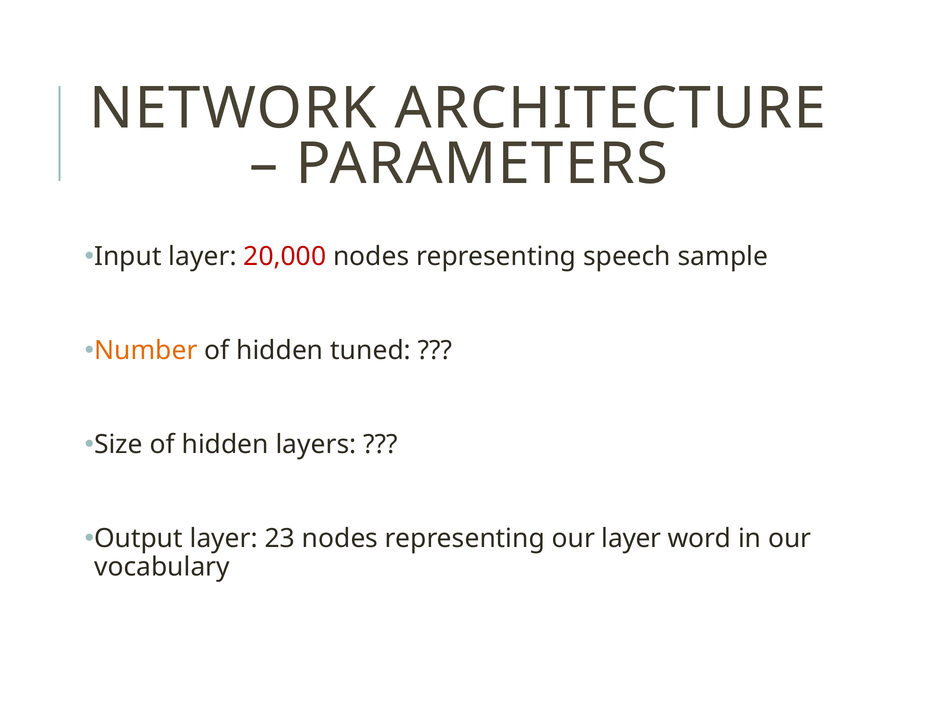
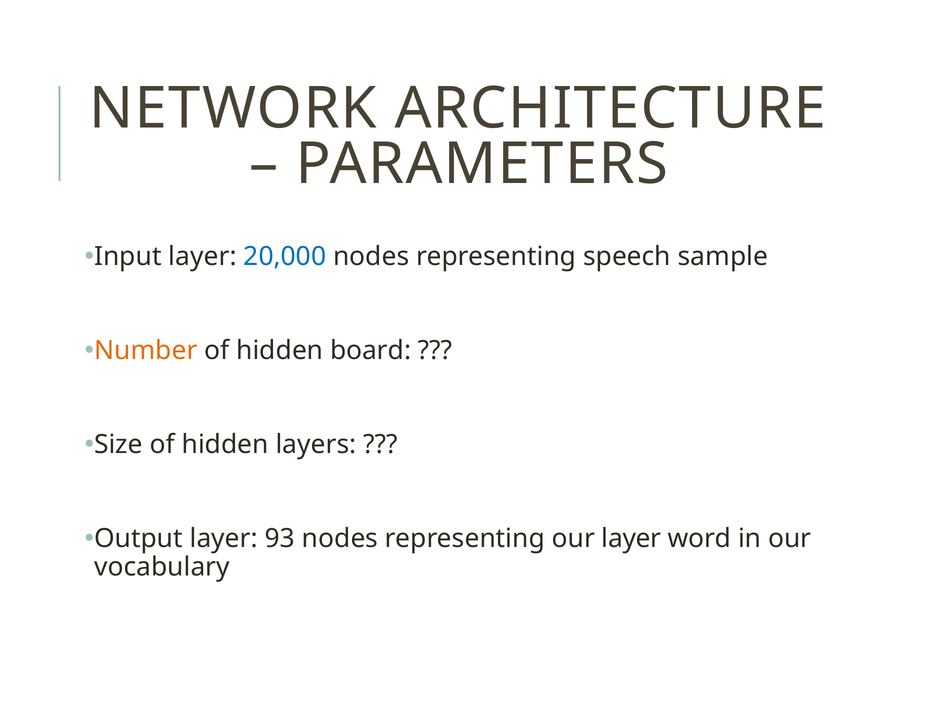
20,000 colour: red -> blue (285, 257)
tuned: tuned -> board (371, 351)
23: 23 -> 93 (280, 539)
